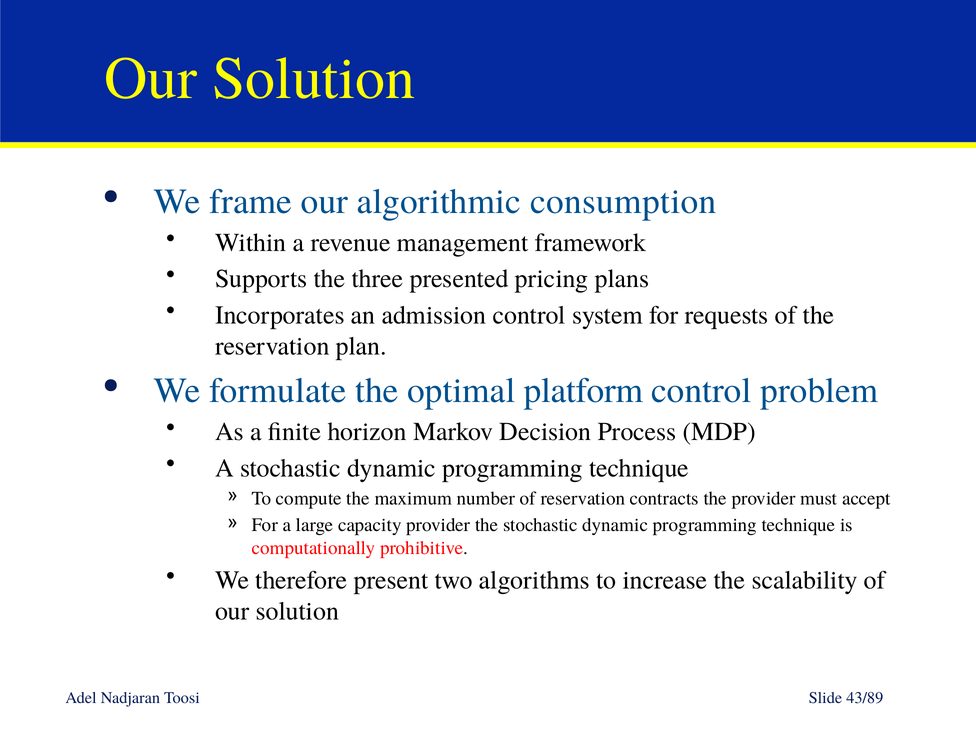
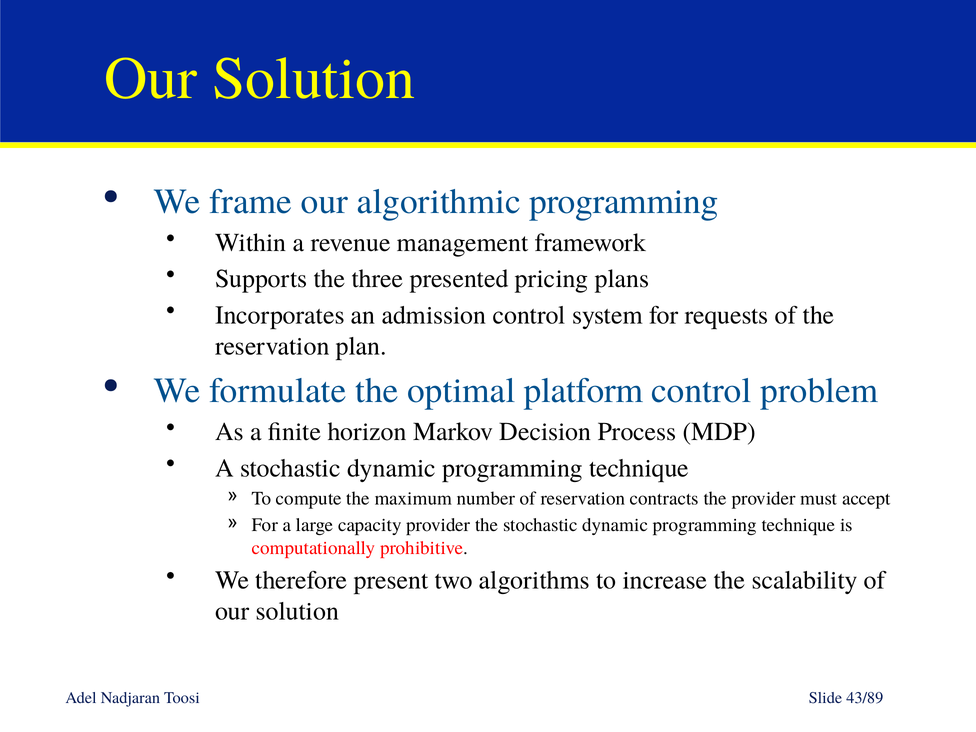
algorithmic consumption: consumption -> programming (624, 202)
